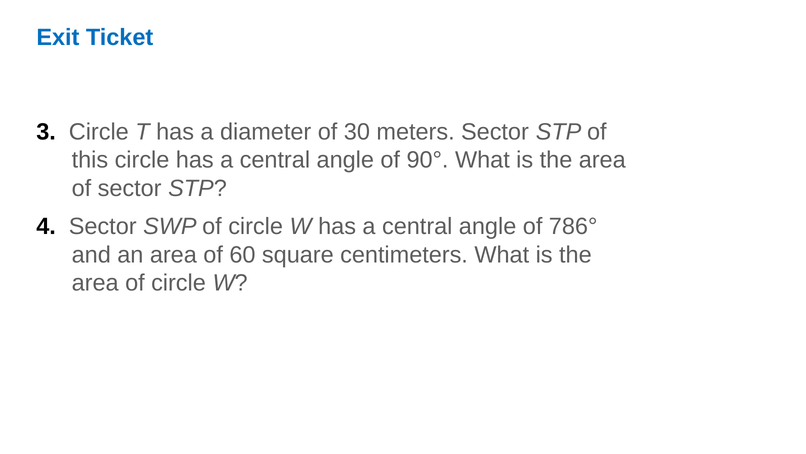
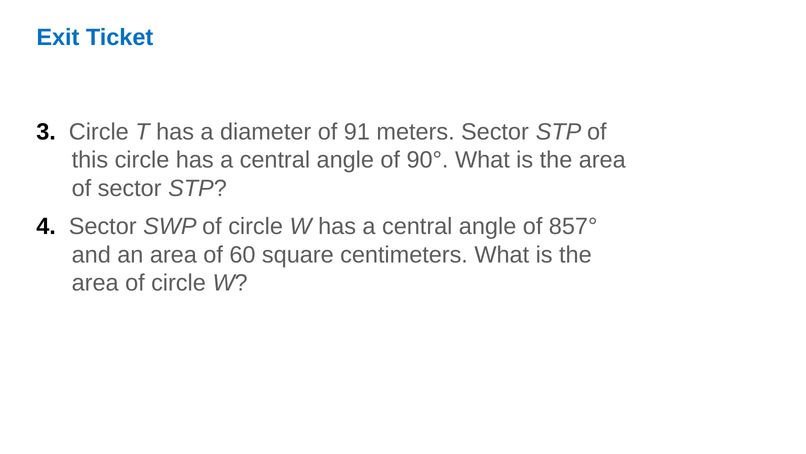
30: 30 -> 91 (357, 132)
786°: 786° -> 857° (573, 226)
